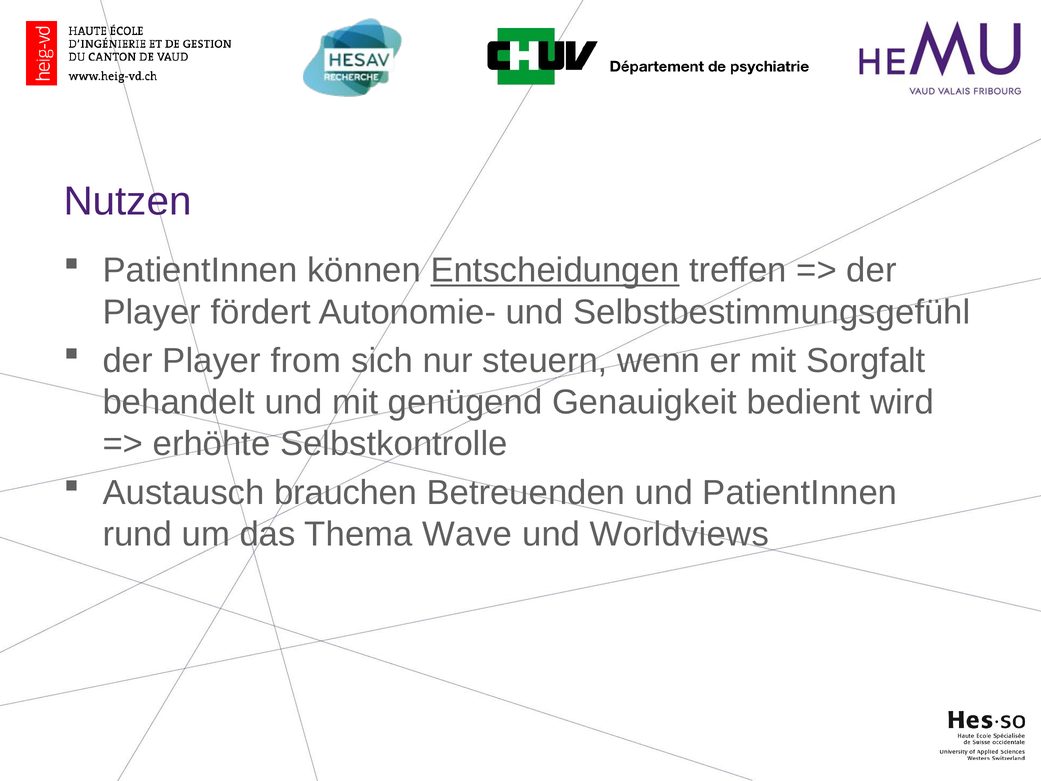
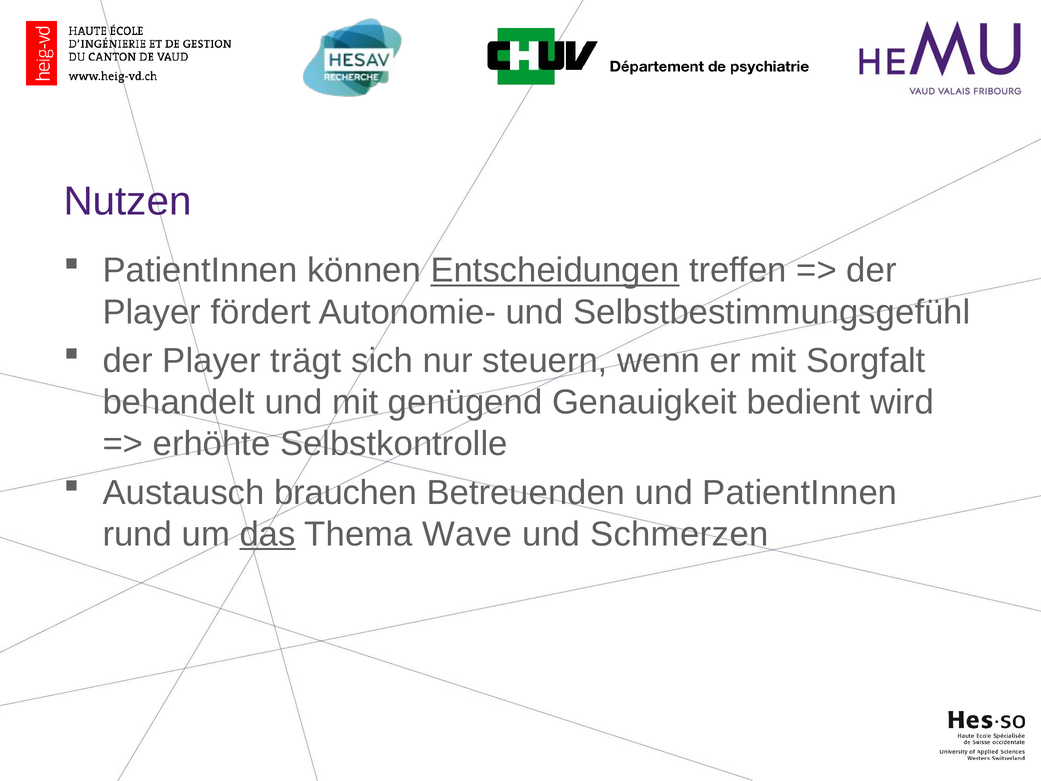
from: from -> trägt (306, 361)
das underline: none -> present (268, 534)
Worldviews: Worldviews -> Schmerzen (679, 534)
